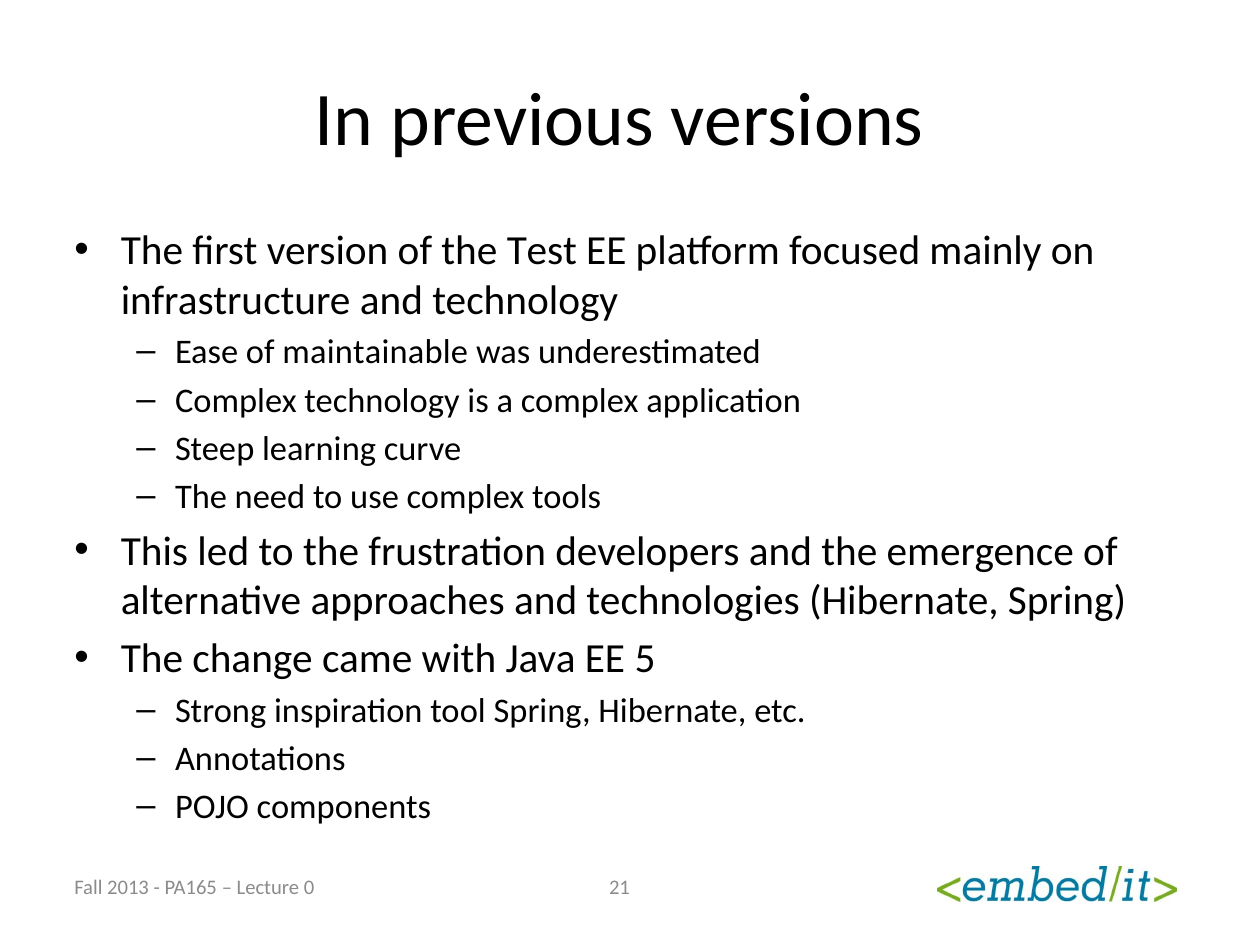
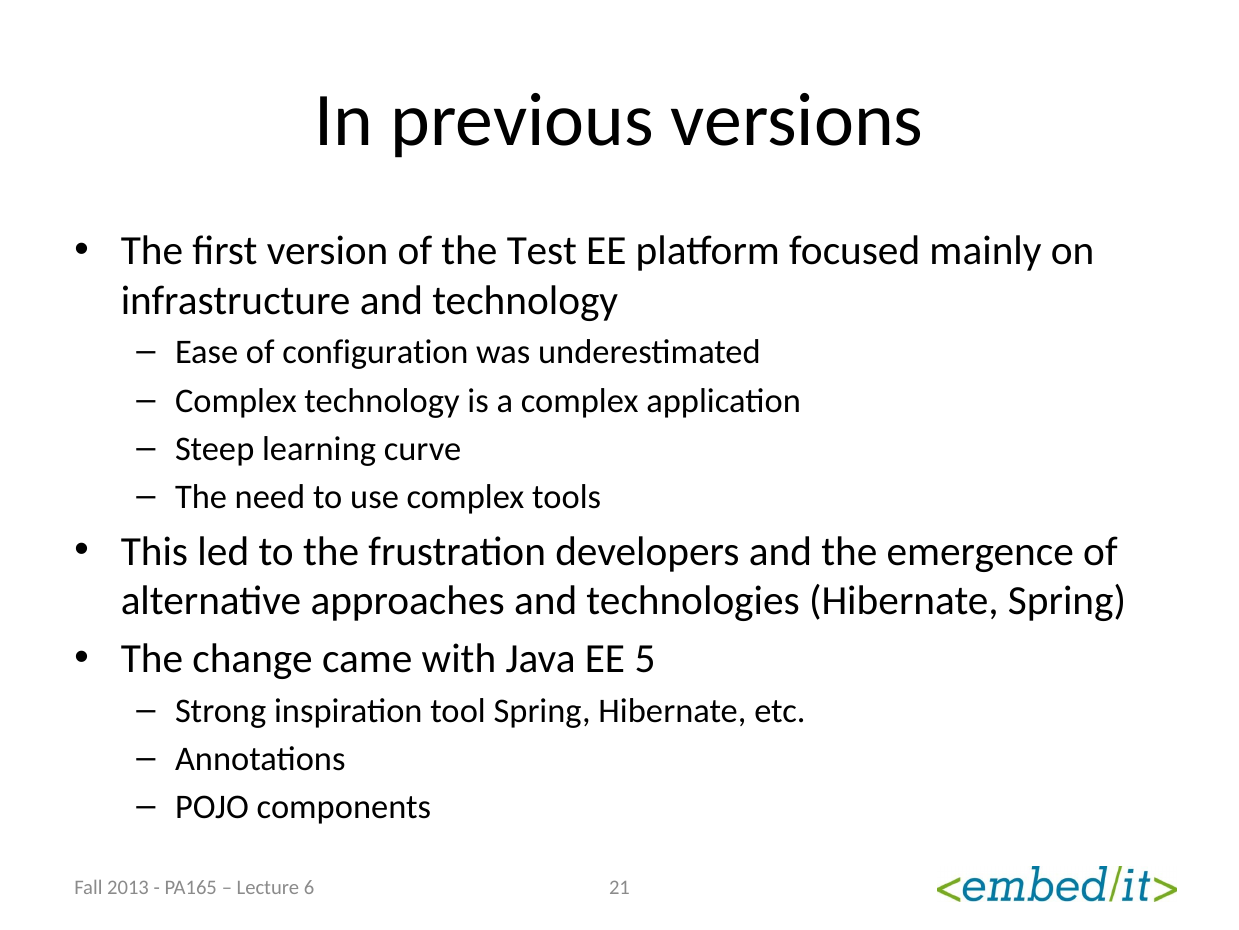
maintainable: maintainable -> configuration (375, 352)
0: 0 -> 6 (309, 887)
